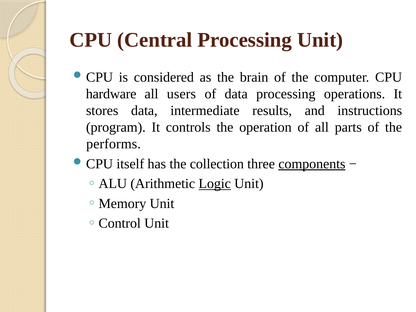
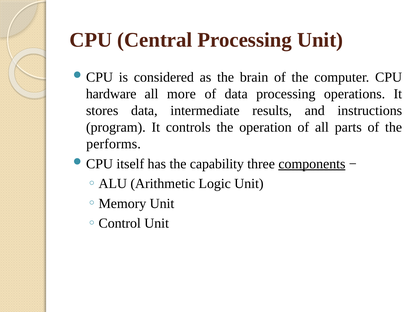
users: users -> more (181, 94)
collection: collection -> capability (217, 164)
Logic underline: present -> none (215, 184)
